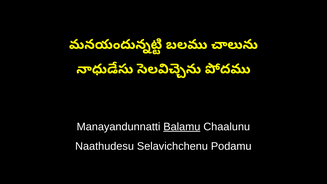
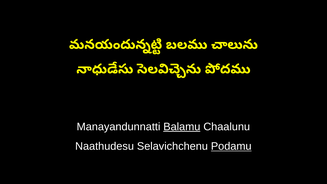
Podamu underline: none -> present (231, 146)
